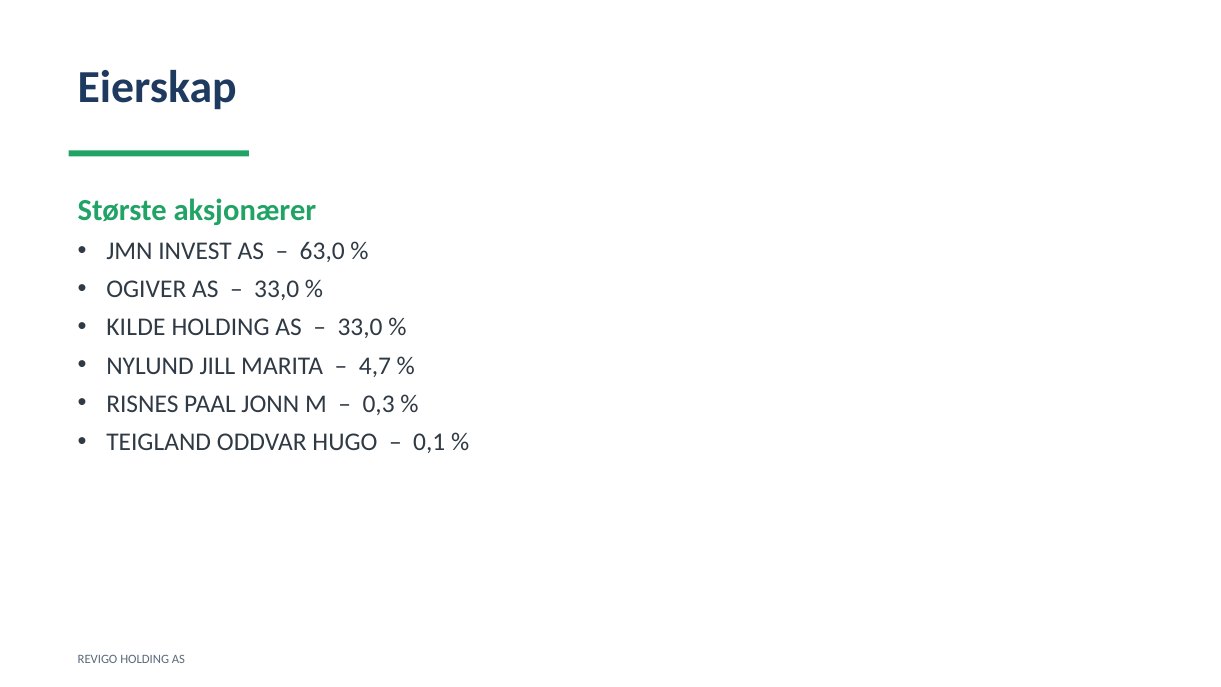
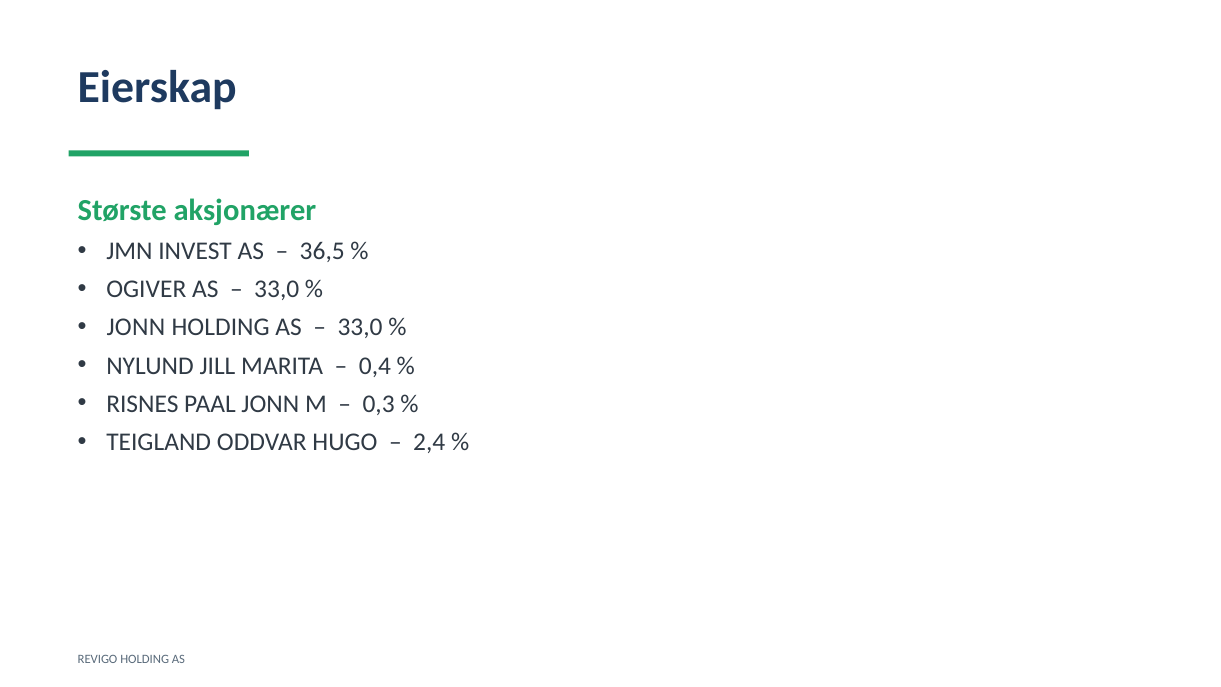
63,0: 63,0 -> 36,5 (322, 251)
KILDE: KILDE -> JONN (136, 327)
4,7: 4,7 -> 0,4 (375, 366)
0,1: 0,1 -> 2,4 (429, 442)
